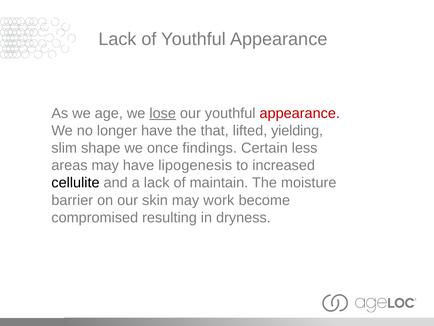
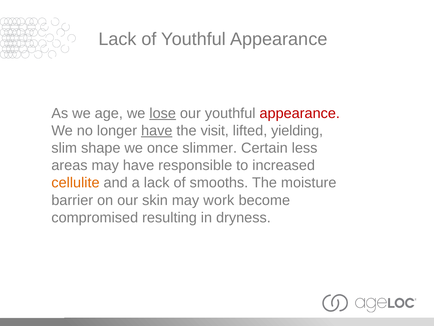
have underline: none -> present (157, 130)
that: that -> visit (215, 130)
findings: findings -> slimmer (210, 148)
lipogenesis: lipogenesis -> responsible (195, 165)
cellulite colour: black -> orange (75, 183)
maintain: maintain -> smooths (219, 183)
